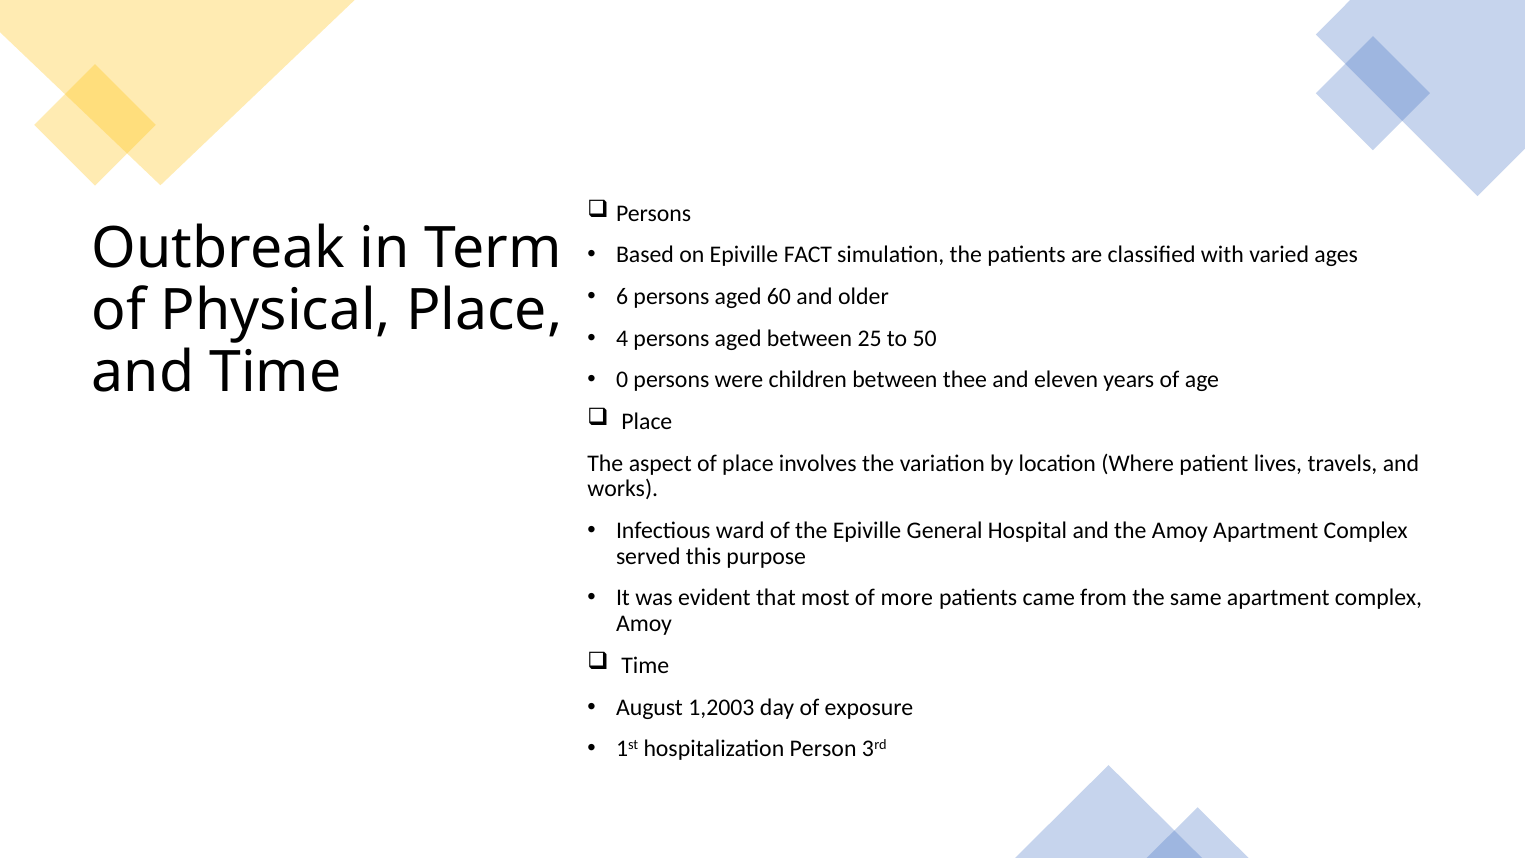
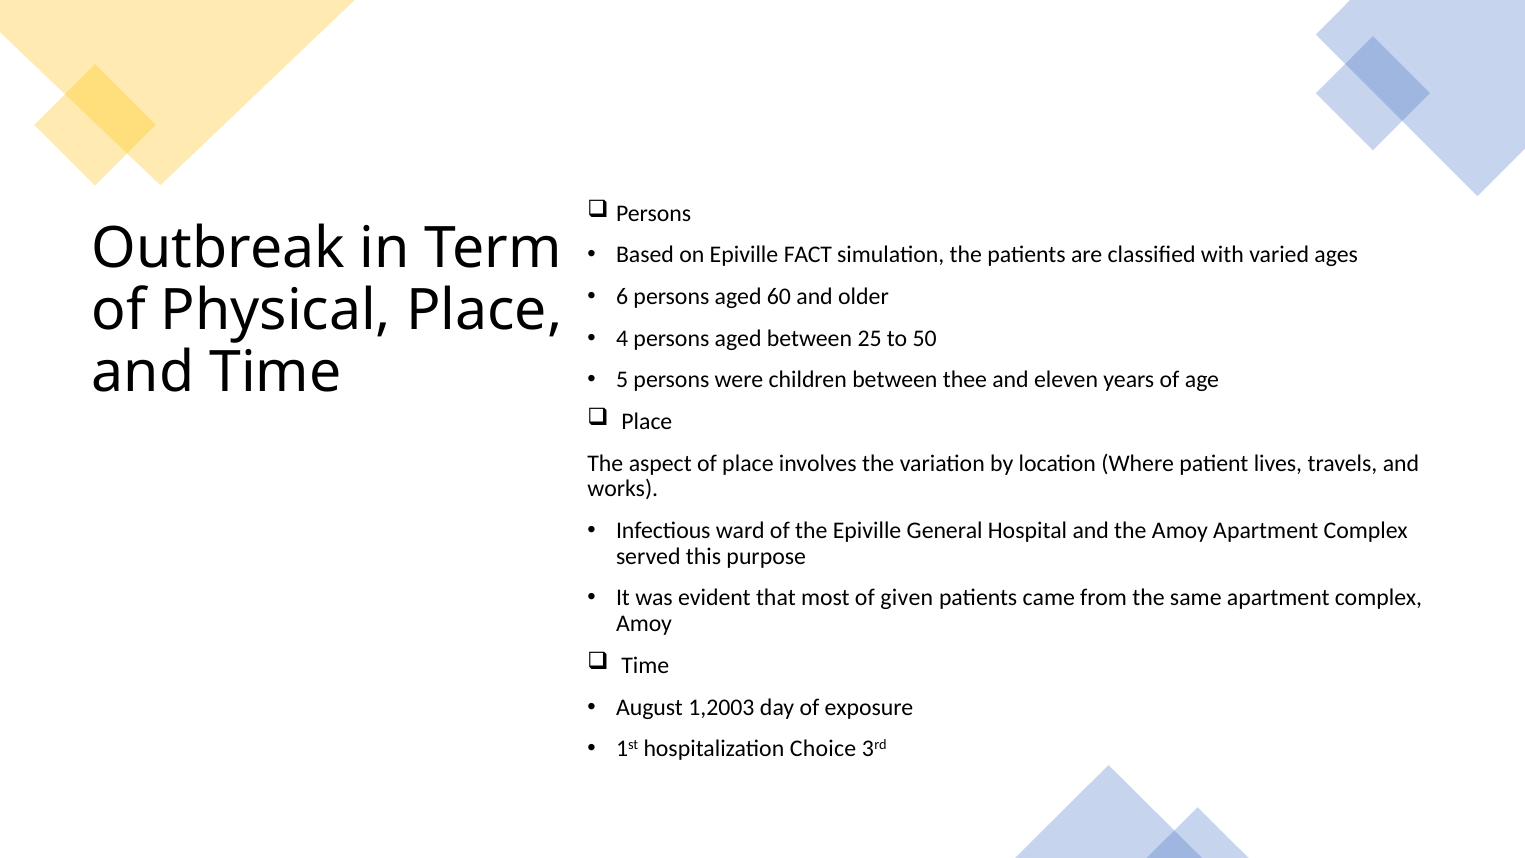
0: 0 -> 5 (622, 380)
more: more -> given (907, 598)
Person: Person -> Choice (823, 749)
